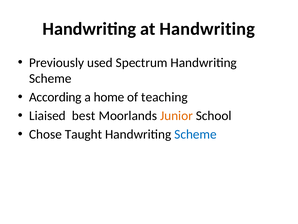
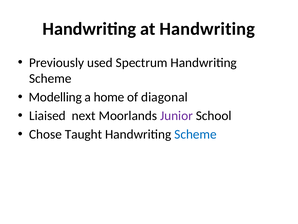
According: According -> Modelling (55, 97)
teaching: teaching -> diagonal (164, 97)
best: best -> next (84, 116)
Junior colour: orange -> purple (176, 116)
